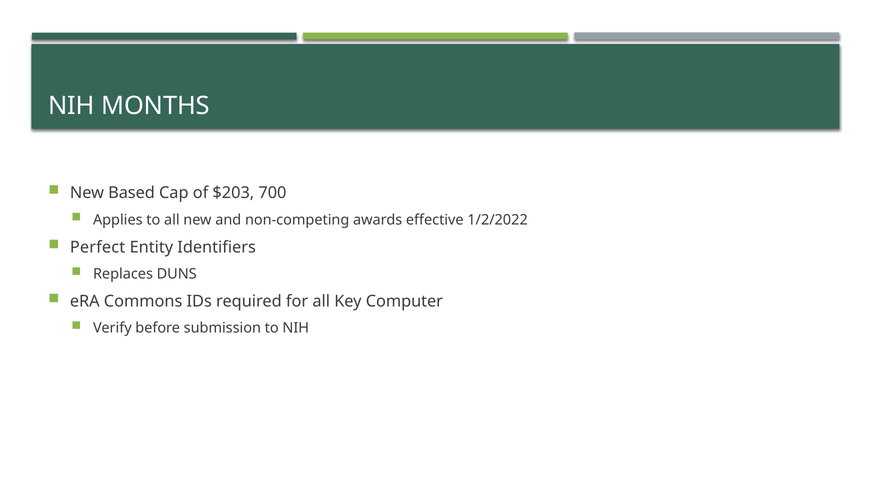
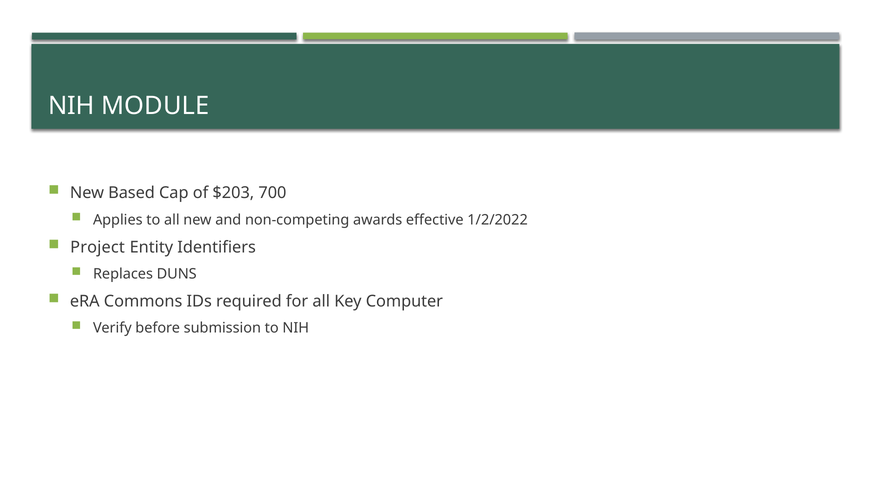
MONTHS: MONTHS -> MODULE (155, 106)
Perfect: Perfect -> Project (98, 247)
